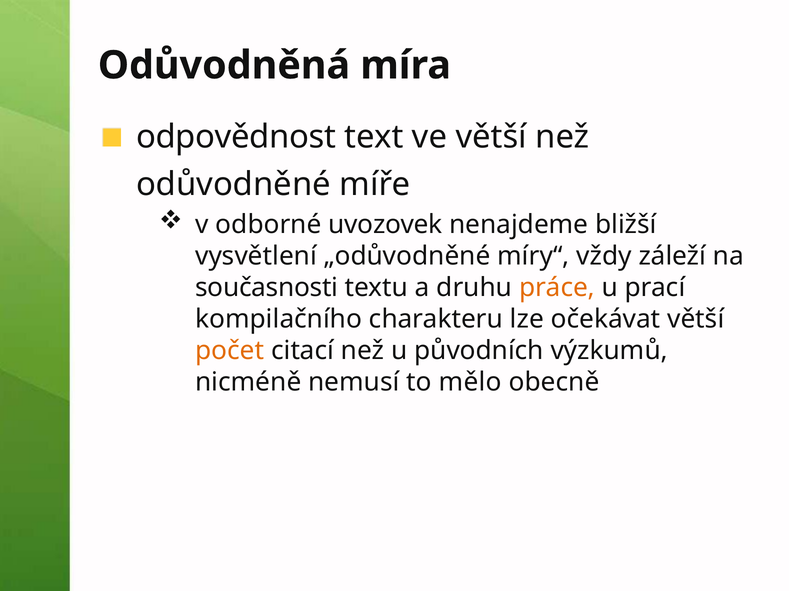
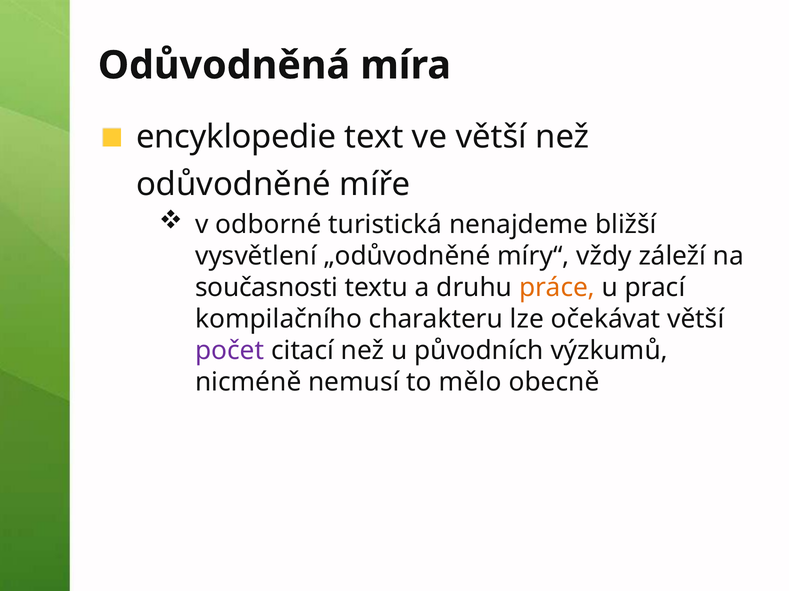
odpovědnost: odpovědnost -> encyklopedie (236, 137)
uvozovek: uvozovek -> turistická (385, 225)
počet colour: orange -> purple (230, 351)
